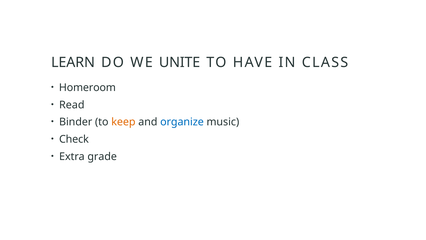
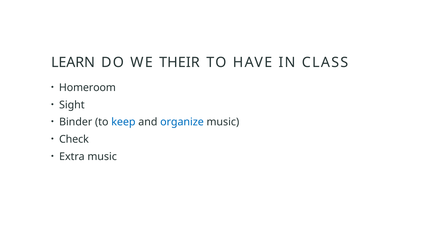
UNITE: UNITE -> THEIR (179, 63)
Read: Read -> Sight (72, 105)
keep colour: orange -> blue (123, 122)
Extra grade: grade -> music (102, 156)
